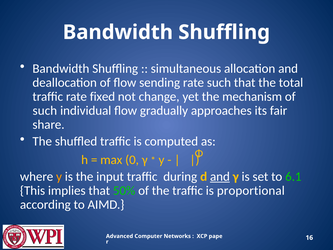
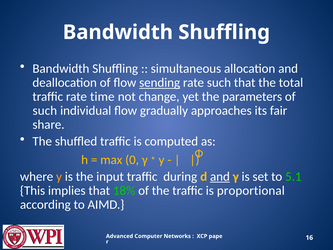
sending underline: none -> present (160, 83)
fixed: fixed -> time (102, 97)
mechanism: mechanism -> parameters (252, 97)
6.1: 6.1 -> 5.1 (293, 176)
50%: 50% -> 18% (124, 190)
